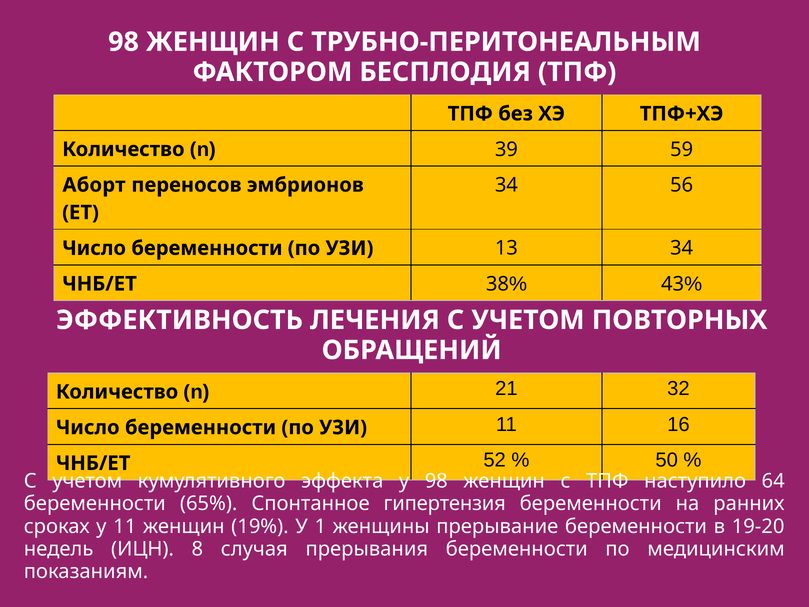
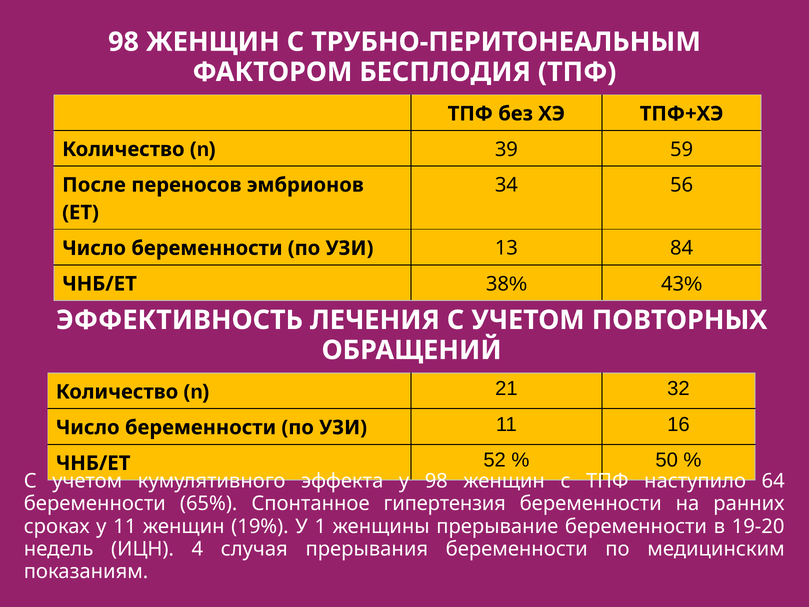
Аборт: Аборт -> После (94, 185)
13 34: 34 -> 84 (682, 248)
8: 8 -> 4 (197, 549)
